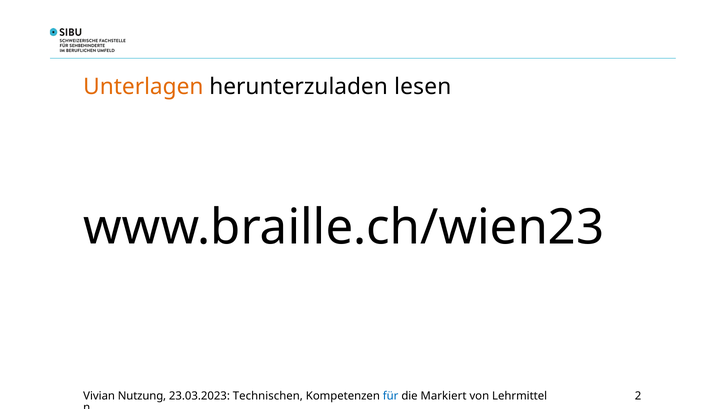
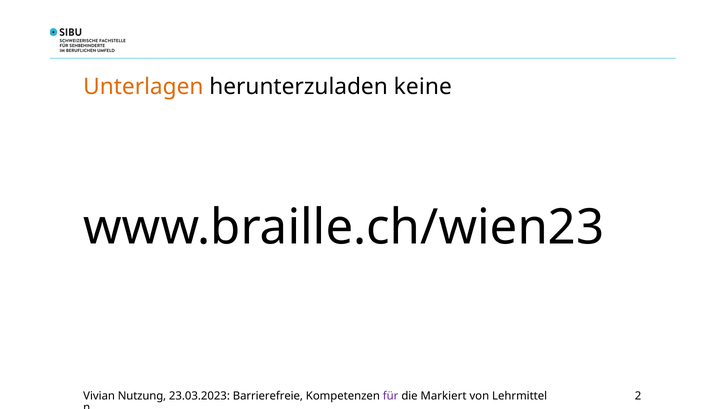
lesen: lesen -> keine (423, 87)
Technischen: Technischen -> Barrierefreie (268, 395)
für colour: blue -> purple (391, 395)
